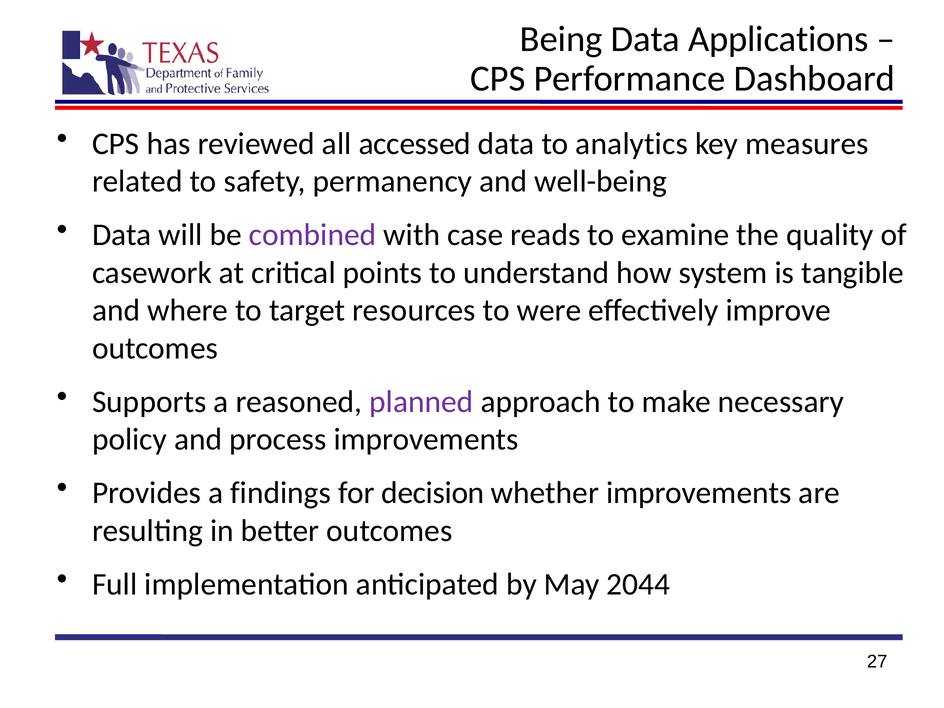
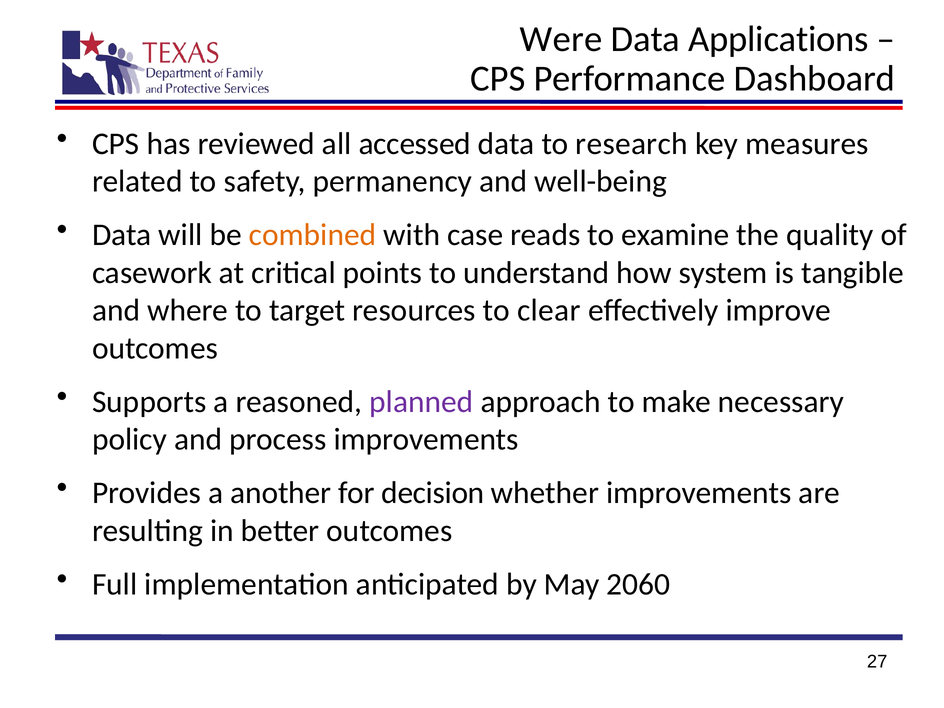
Being: Being -> Were (561, 39)
analytics: analytics -> research (632, 144)
combined colour: purple -> orange (313, 235)
were: were -> clear (549, 311)
findings: findings -> another (281, 493)
2044: 2044 -> 2060 (638, 584)
